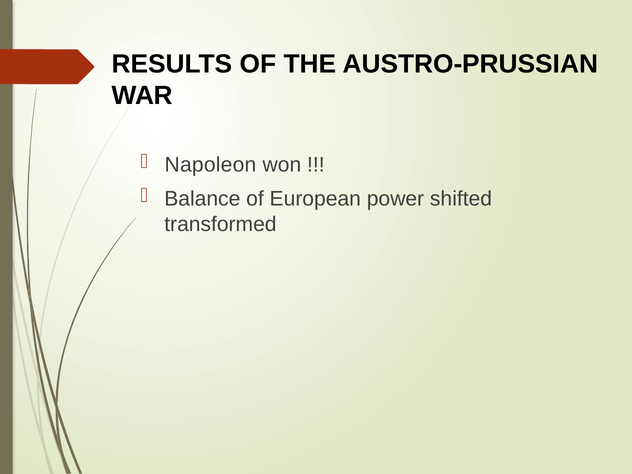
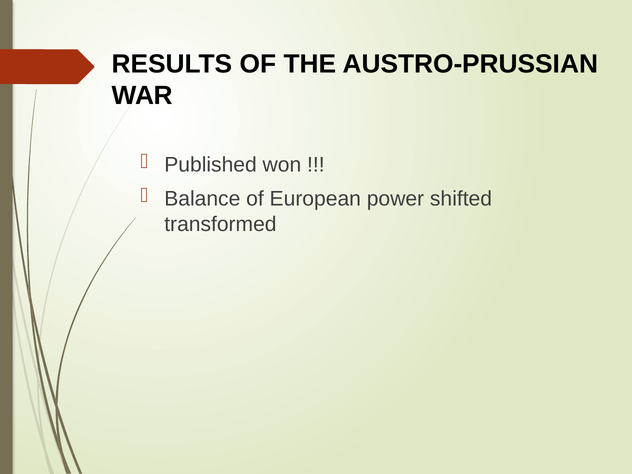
Napoleon: Napoleon -> Published (211, 165)
